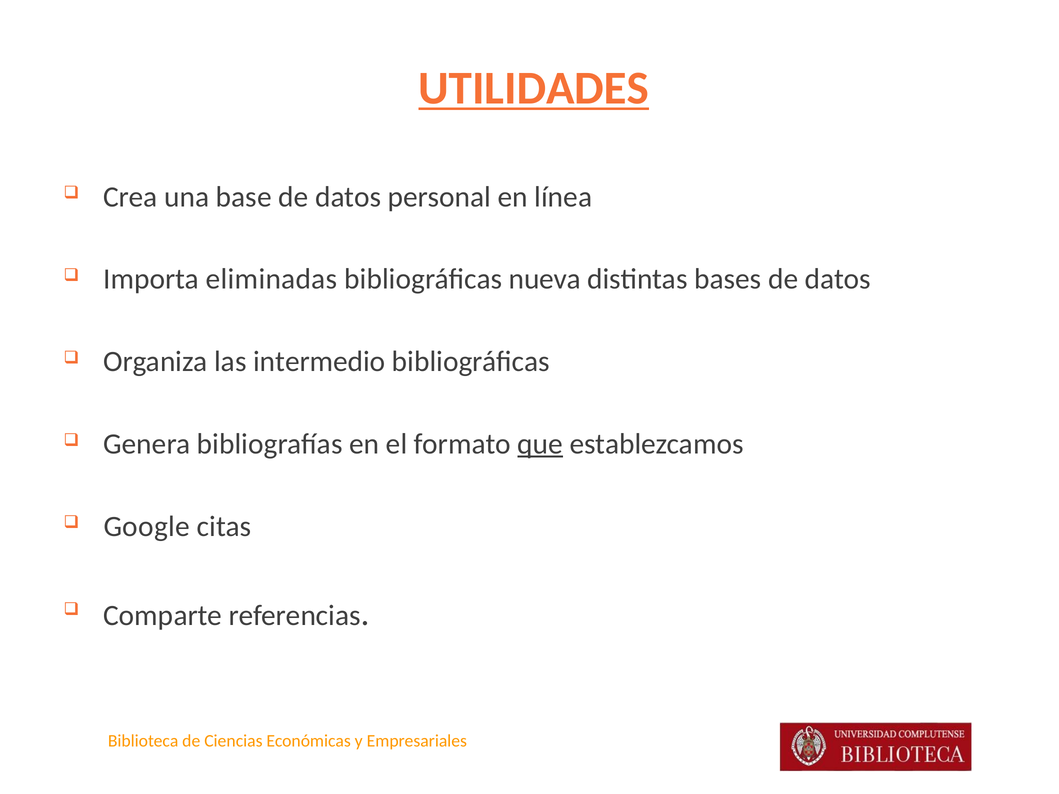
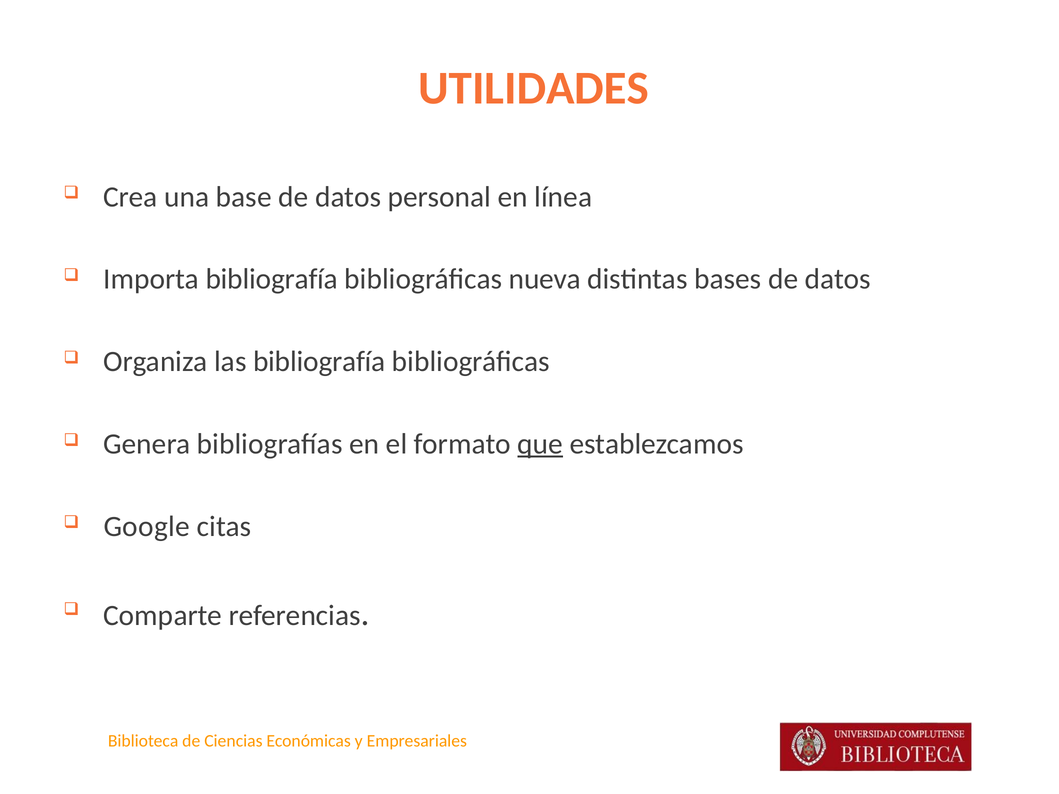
UTILIDADES underline: present -> none (534, 88)
Importa eliminadas: eliminadas -> bibliografía (272, 279)
las intermedio: intermedio -> bibliografía (319, 362)
